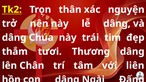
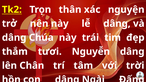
Thương: Thương -> Nguyễn (91, 52)
liên: liên -> trời (135, 66)
